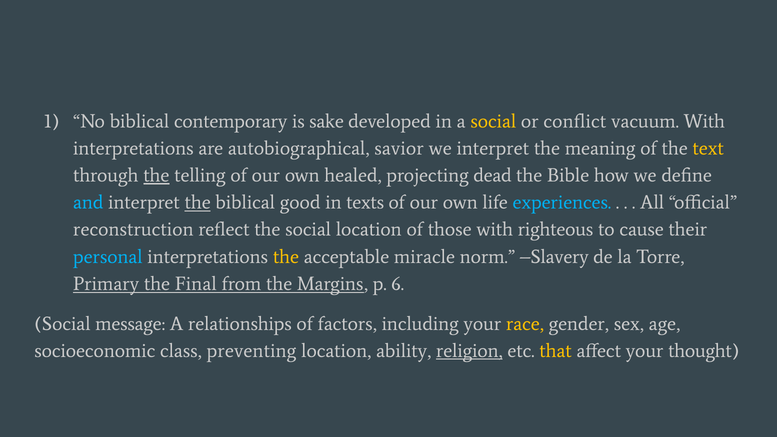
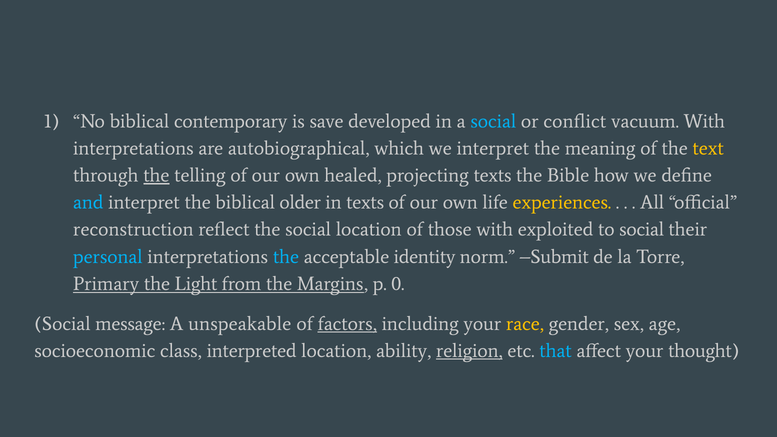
sake: sake -> save (327, 121)
social colour: yellow -> light blue (493, 121)
savior: savior -> which (399, 148)
projecting dead: dead -> texts (492, 175)
the underline: present -> none (198, 203)
good: good -> older (300, 203)
experiences colour: light blue -> yellow (562, 203)
righteous: righteous -> exploited (555, 230)
to cause: cause -> social (642, 230)
the colour: yellow -> light blue (286, 257)
miracle: miracle -> identity (425, 257)
Slavery: Slavery -> Submit (554, 257)
Final: Final -> Light (196, 284)
6: 6 -> 0 (398, 284)
relationships: relationships -> unspeakable (240, 324)
factors underline: none -> present (347, 324)
preventing: preventing -> interpreted (252, 351)
that colour: yellow -> light blue (556, 351)
